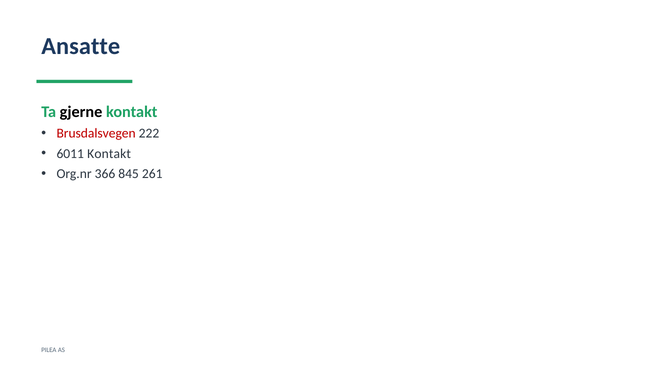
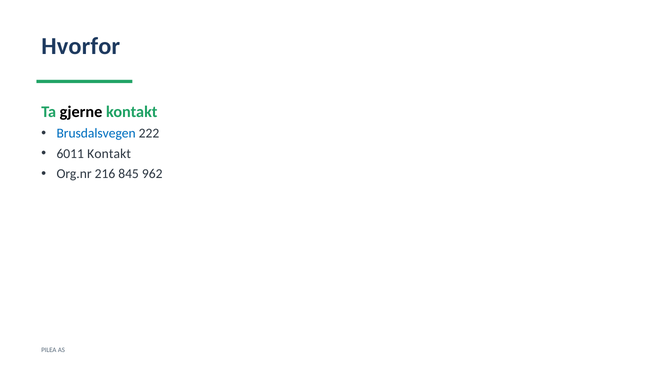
Ansatte: Ansatte -> Hvorfor (81, 46)
Brusdalsvegen colour: red -> blue (96, 133)
366: 366 -> 216 (105, 174)
261: 261 -> 962 (152, 174)
